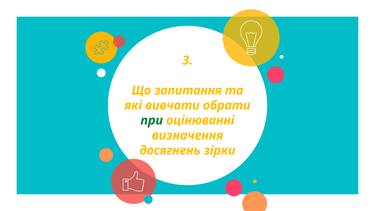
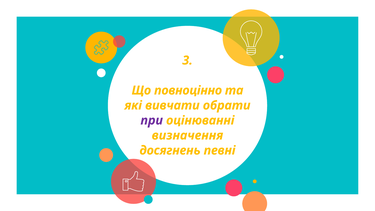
запитання: запитання -> повноцінно (188, 90)
при colour: green -> purple (152, 120)
зірки: зірки -> певні (220, 150)
